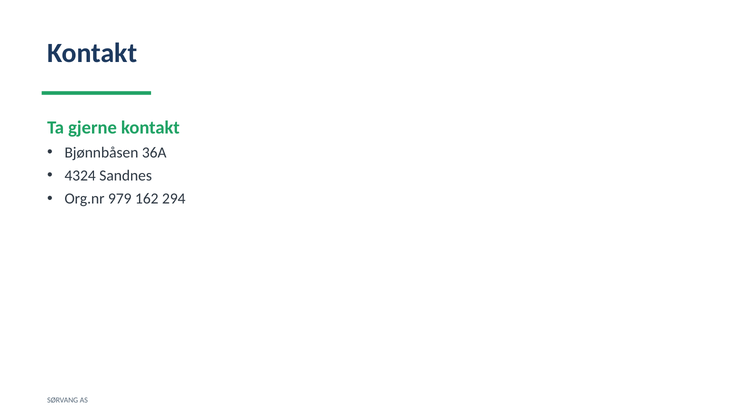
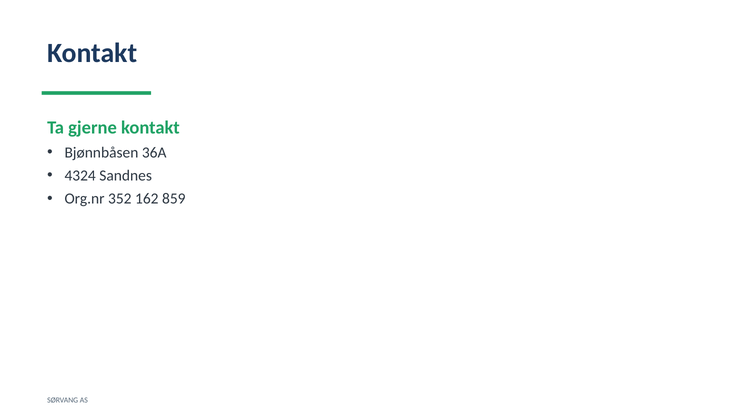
979: 979 -> 352 (120, 199)
294: 294 -> 859 (174, 199)
